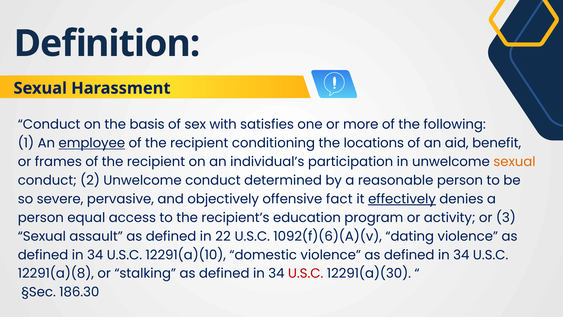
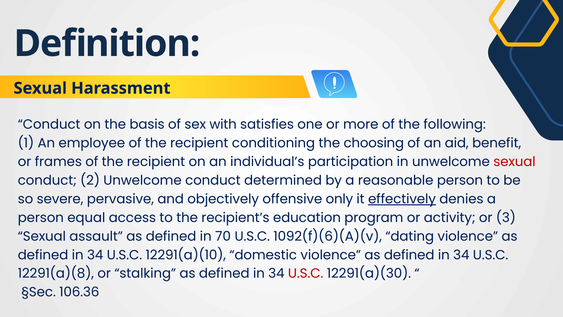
employee underline: present -> none (92, 143)
locations: locations -> choosing (374, 143)
sexual colour: orange -> red (514, 162)
fact: fact -> only (339, 199)
22: 22 -> 70 (223, 236)
186.30: 186.30 -> 106.36 (79, 292)
